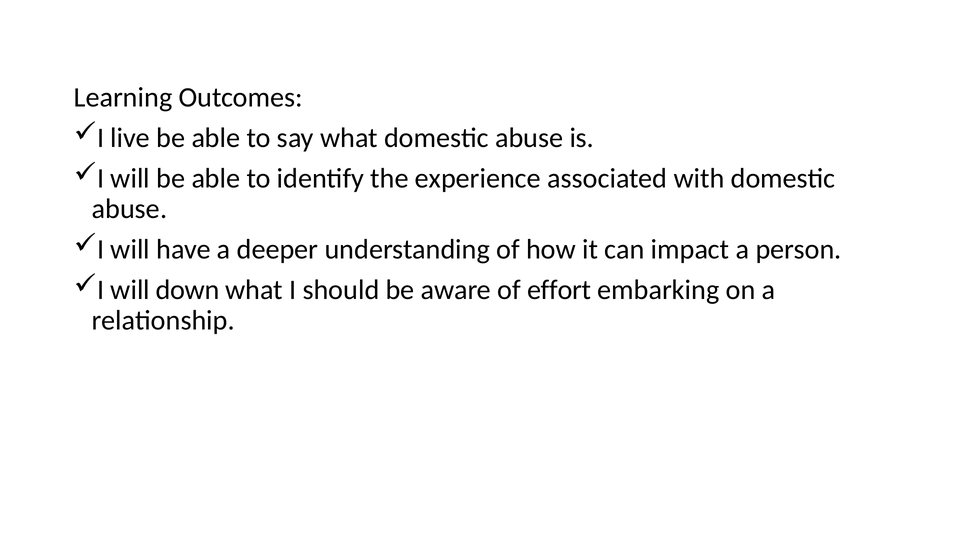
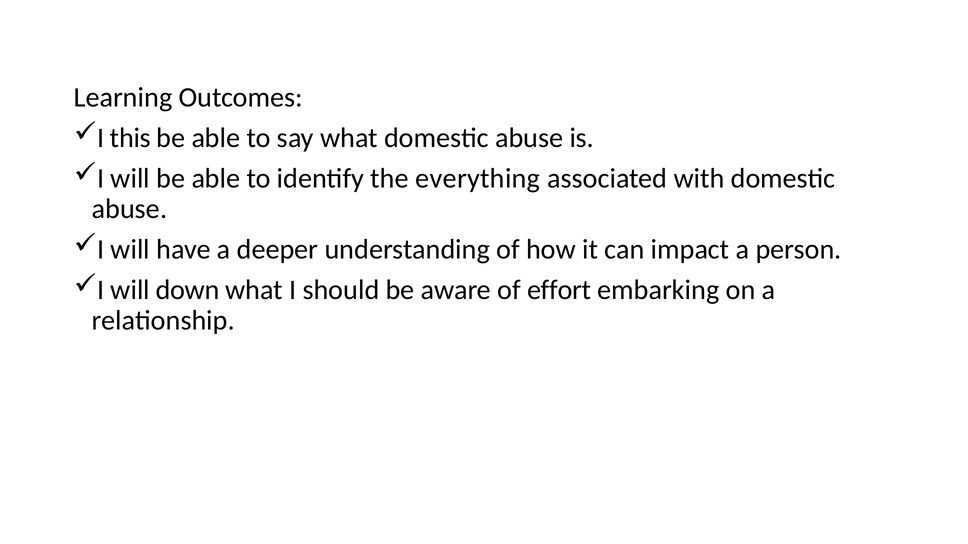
live: live -> this (130, 138)
experience: experience -> everything (478, 179)
